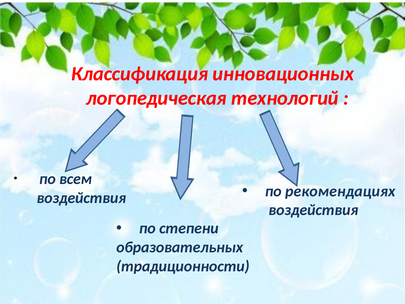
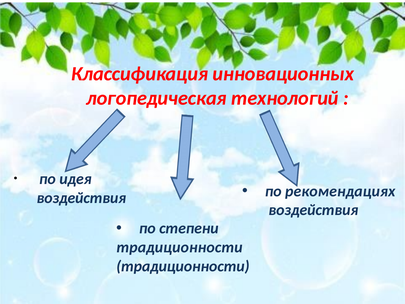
всем: всем -> идея (75, 179)
образовательных: образовательных -> традиционности (180, 247)
